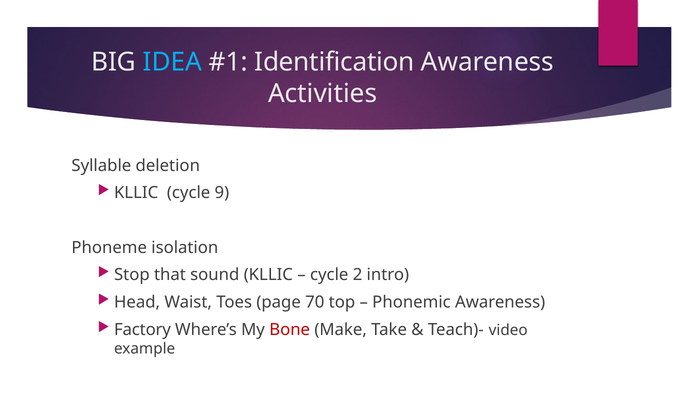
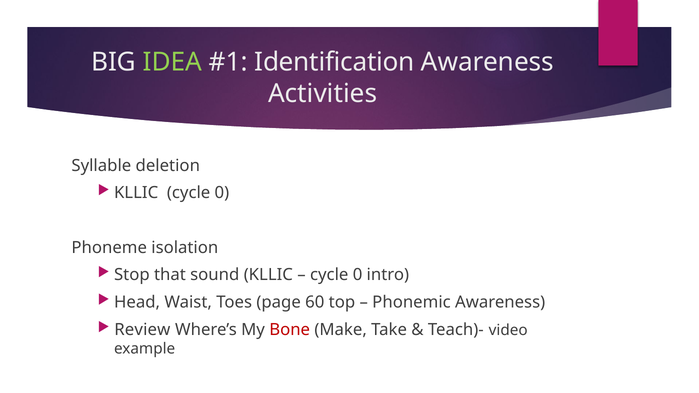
IDEA colour: light blue -> light green (172, 62)
KLLIC cycle 9: 9 -> 0 (222, 193)
2: 2 -> 0 (358, 275)
70: 70 -> 60 (315, 302)
Factory: Factory -> Review (142, 330)
